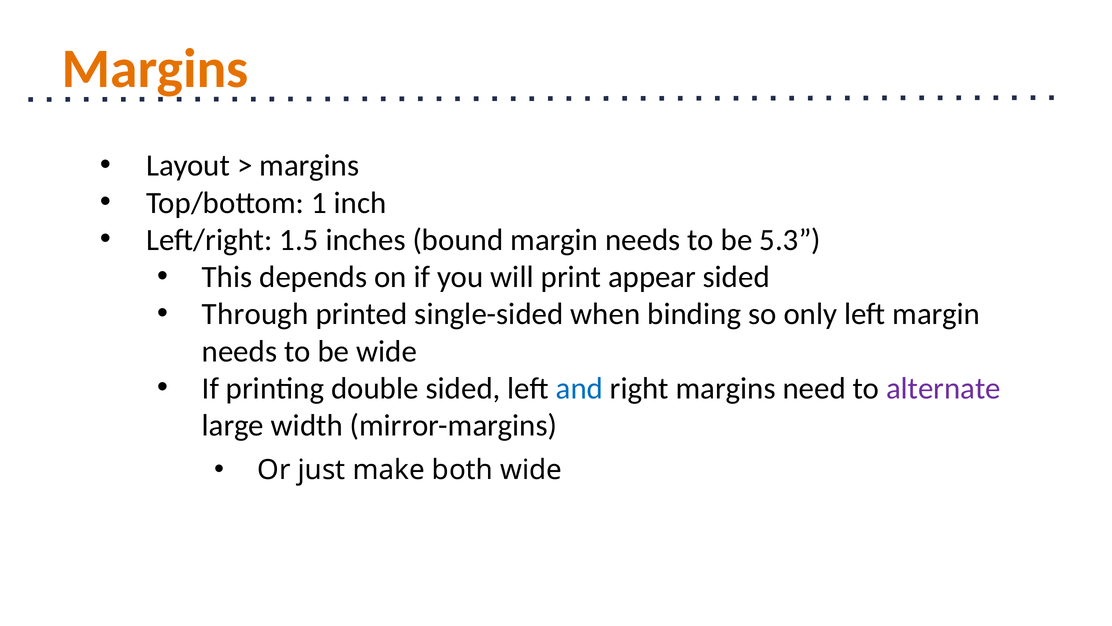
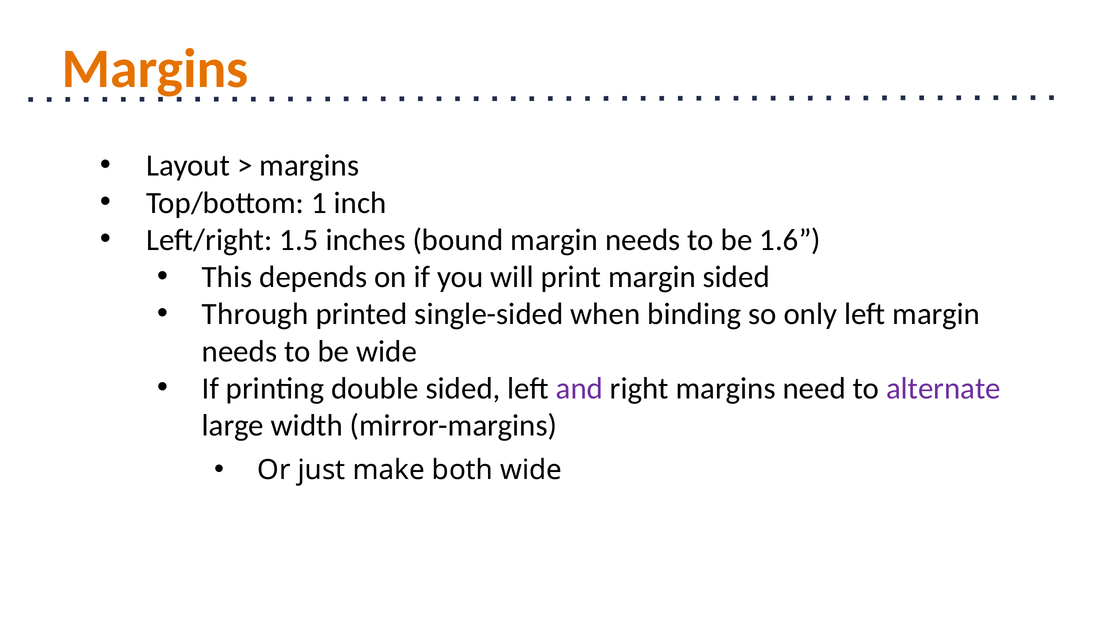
5.3: 5.3 -> 1.6 (790, 240)
print appear: appear -> margin (652, 277)
and colour: blue -> purple (579, 388)
